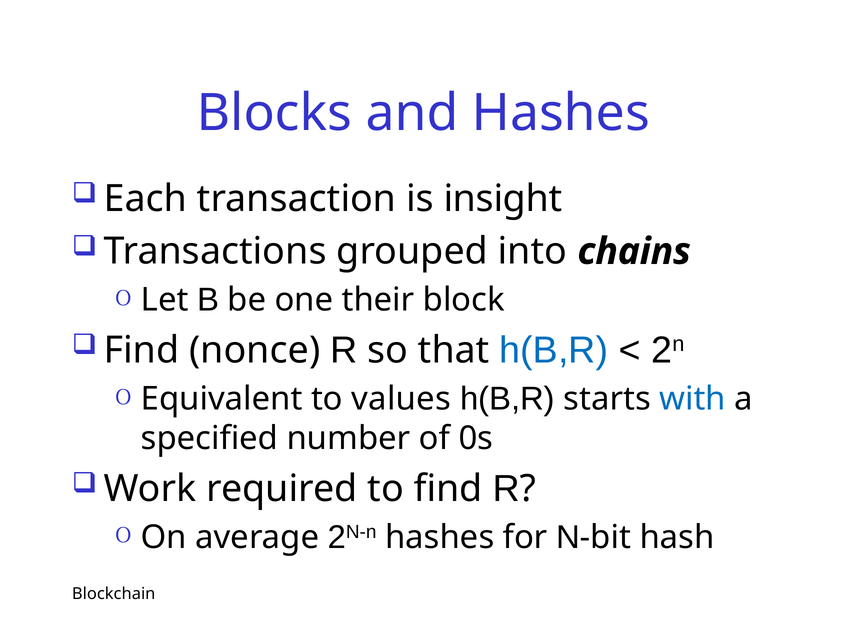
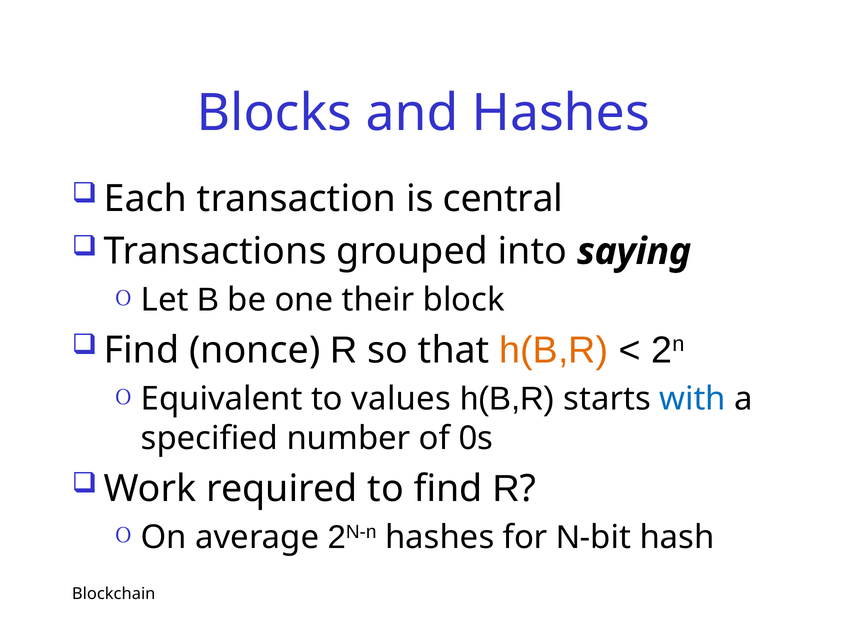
insight: insight -> central (503, 199)
chains: chains -> saying (634, 252)
h(B,R colour: blue -> orange (554, 350)
